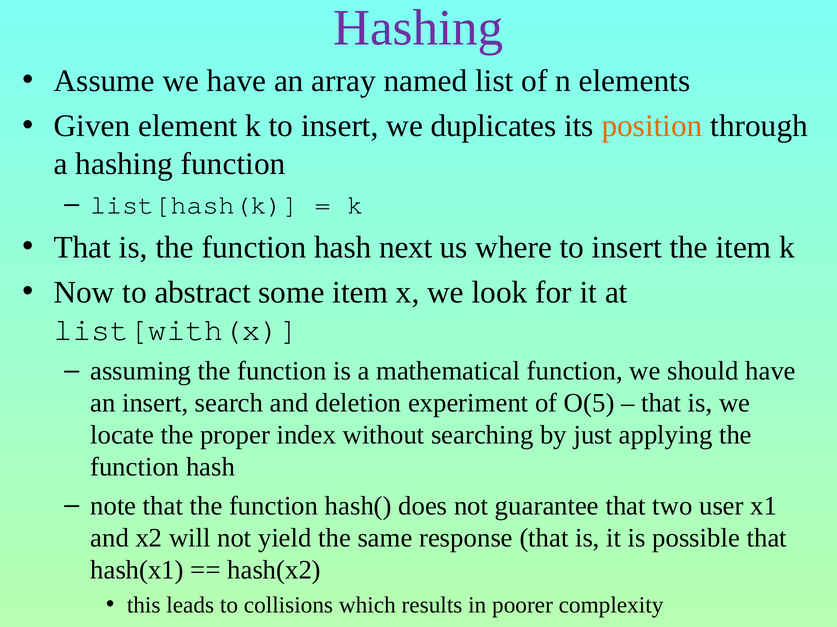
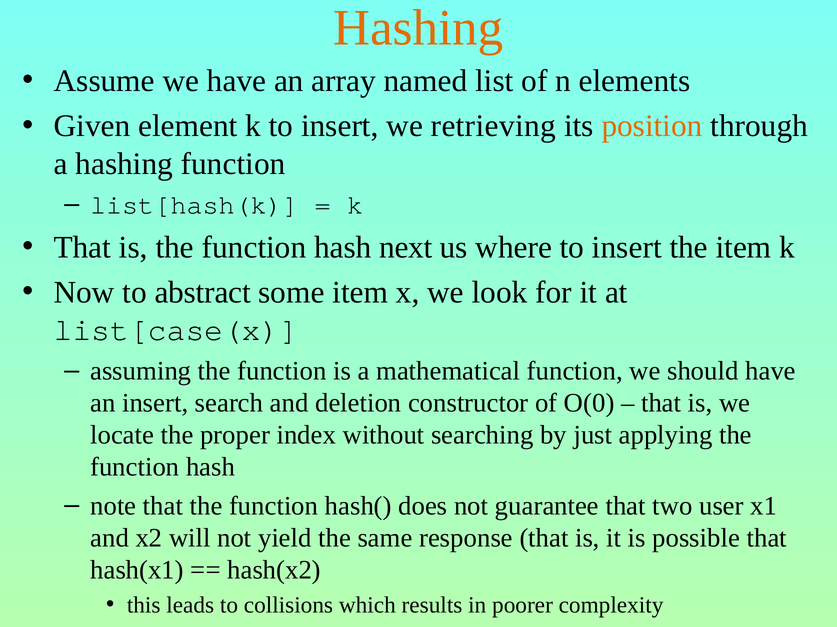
Hashing colour: purple -> orange (418, 28)
duplicates: duplicates -> retrieving (493, 126)
list[with(x: list[with(x -> list[case(x (176, 330)
experiment: experiment -> constructor (468, 404)
O(5: O(5 -> O(0 (589, 404)
